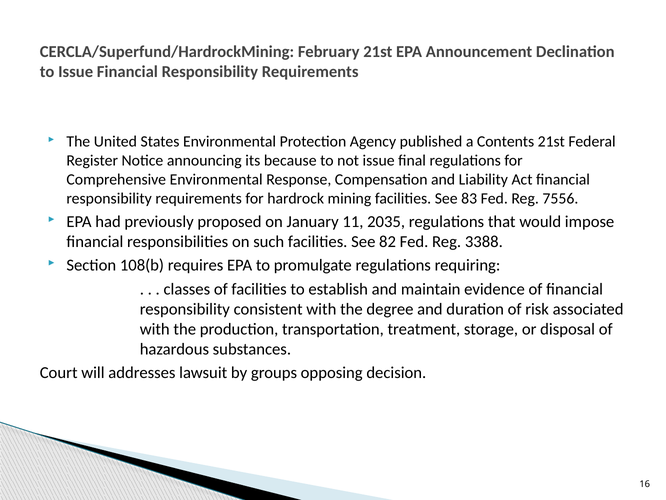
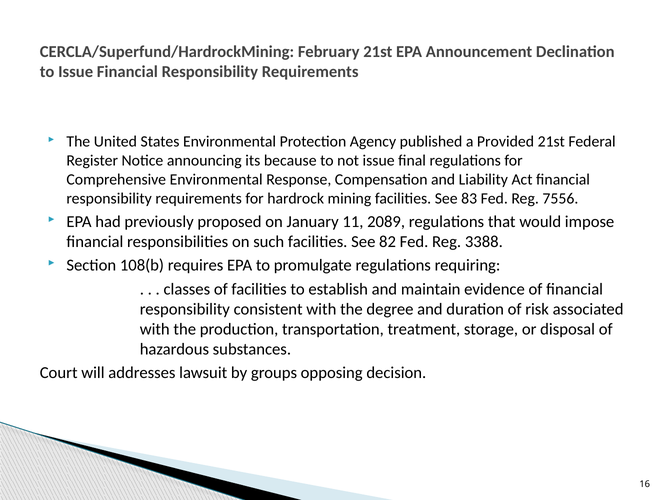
Contents: Contents -> Provided (506, 141)
2035: 2035 -> 2089 (386, 221)
